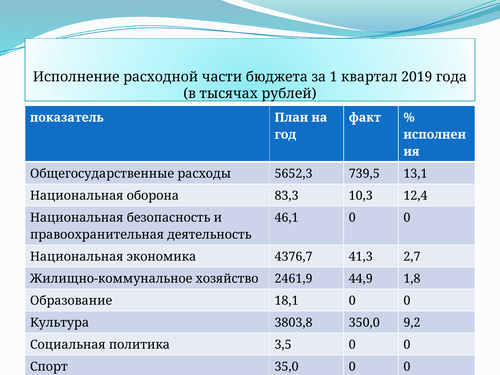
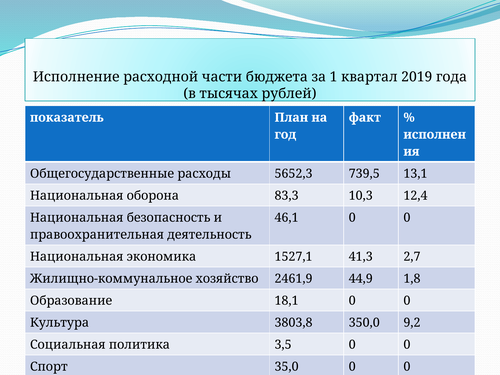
4376,7: 4376,7 -> 1527,1 (294, 257)
